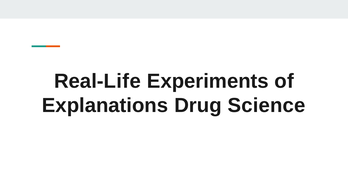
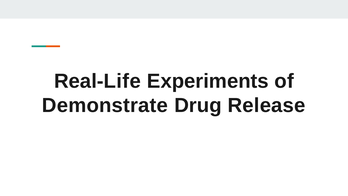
Explanations: Explanations -> Demonstrate (105, 105)
Science: Science -> Release (267, 105)
